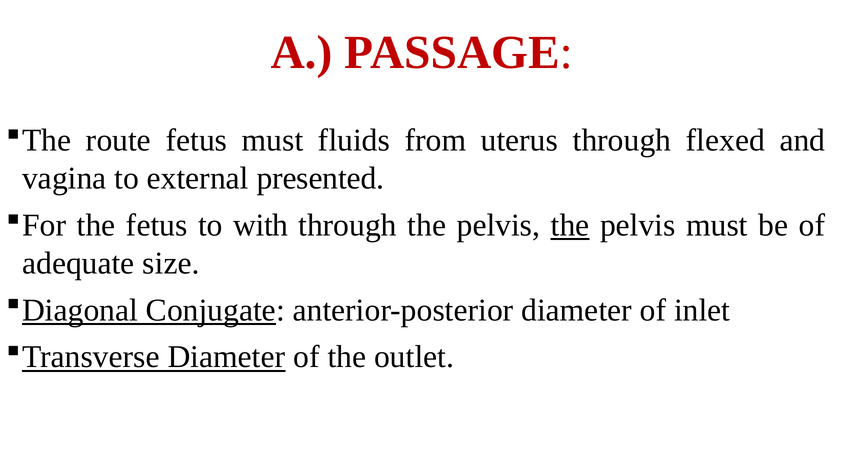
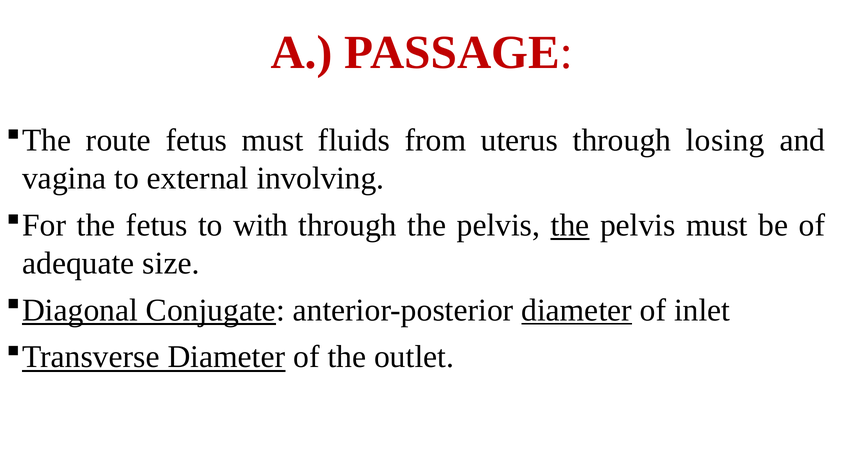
flexed: flexed -> losing (725, 140)
presented: presented -> involving (320, 178)
diameter underline: none -> present (577, 310)
